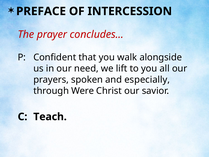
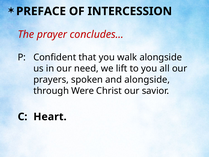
and especially: especially -> alongside (147, 80)
Teach: Teach -> Heart (50, 117)
